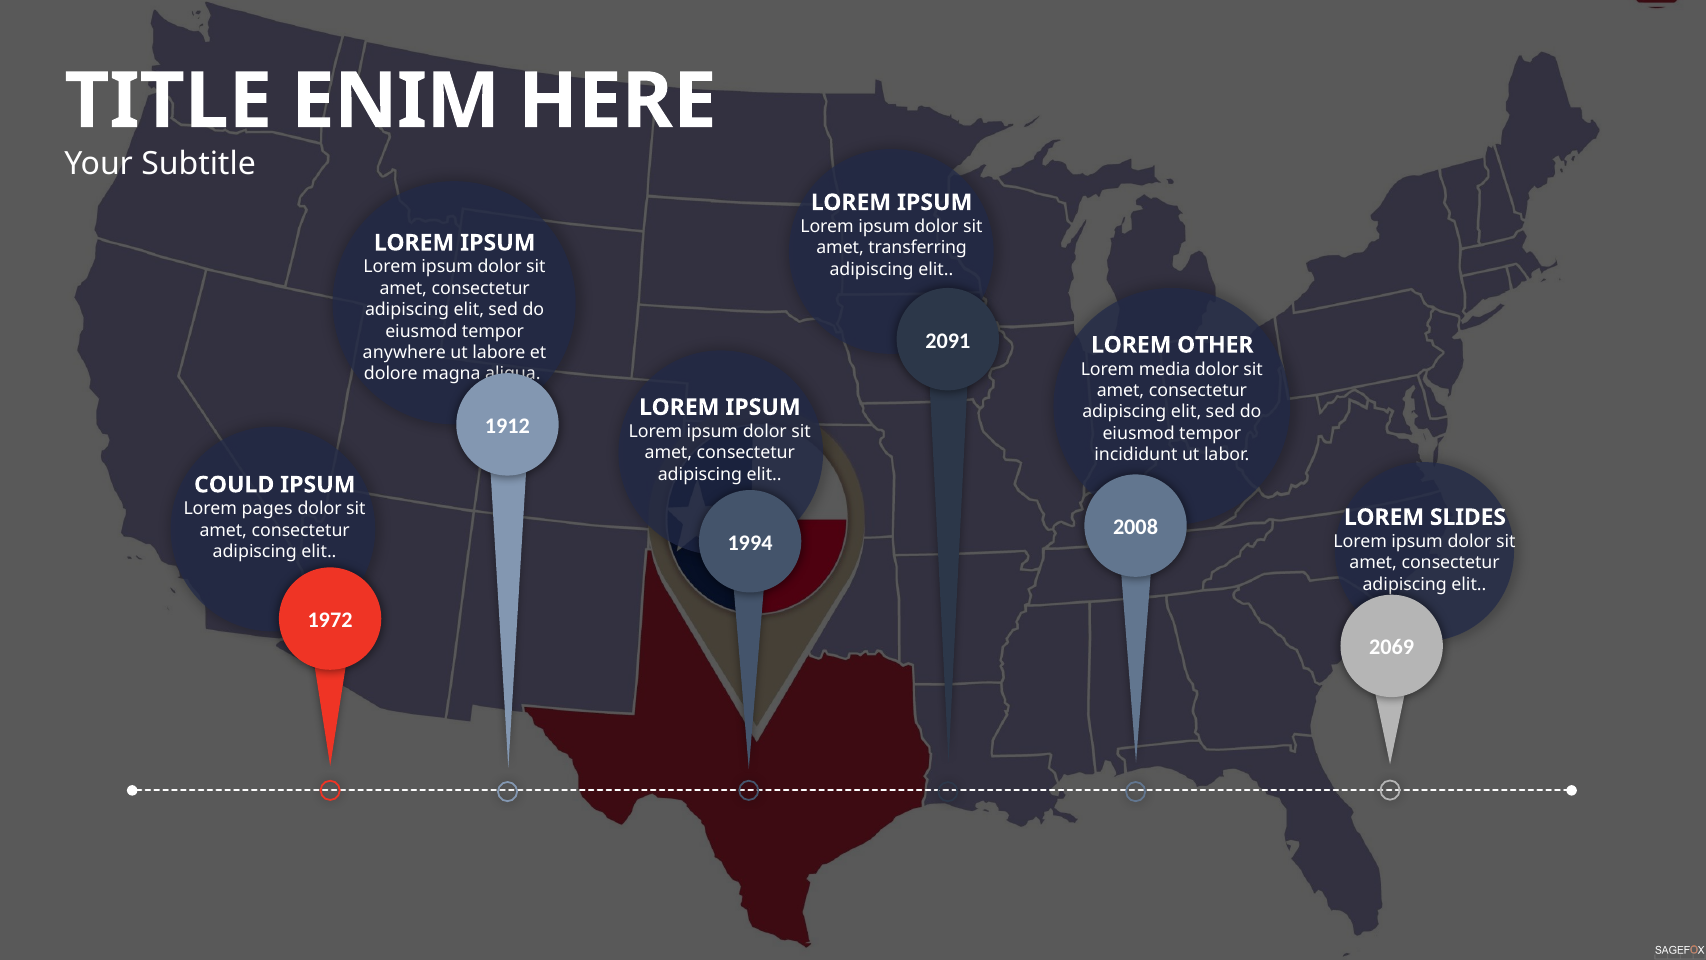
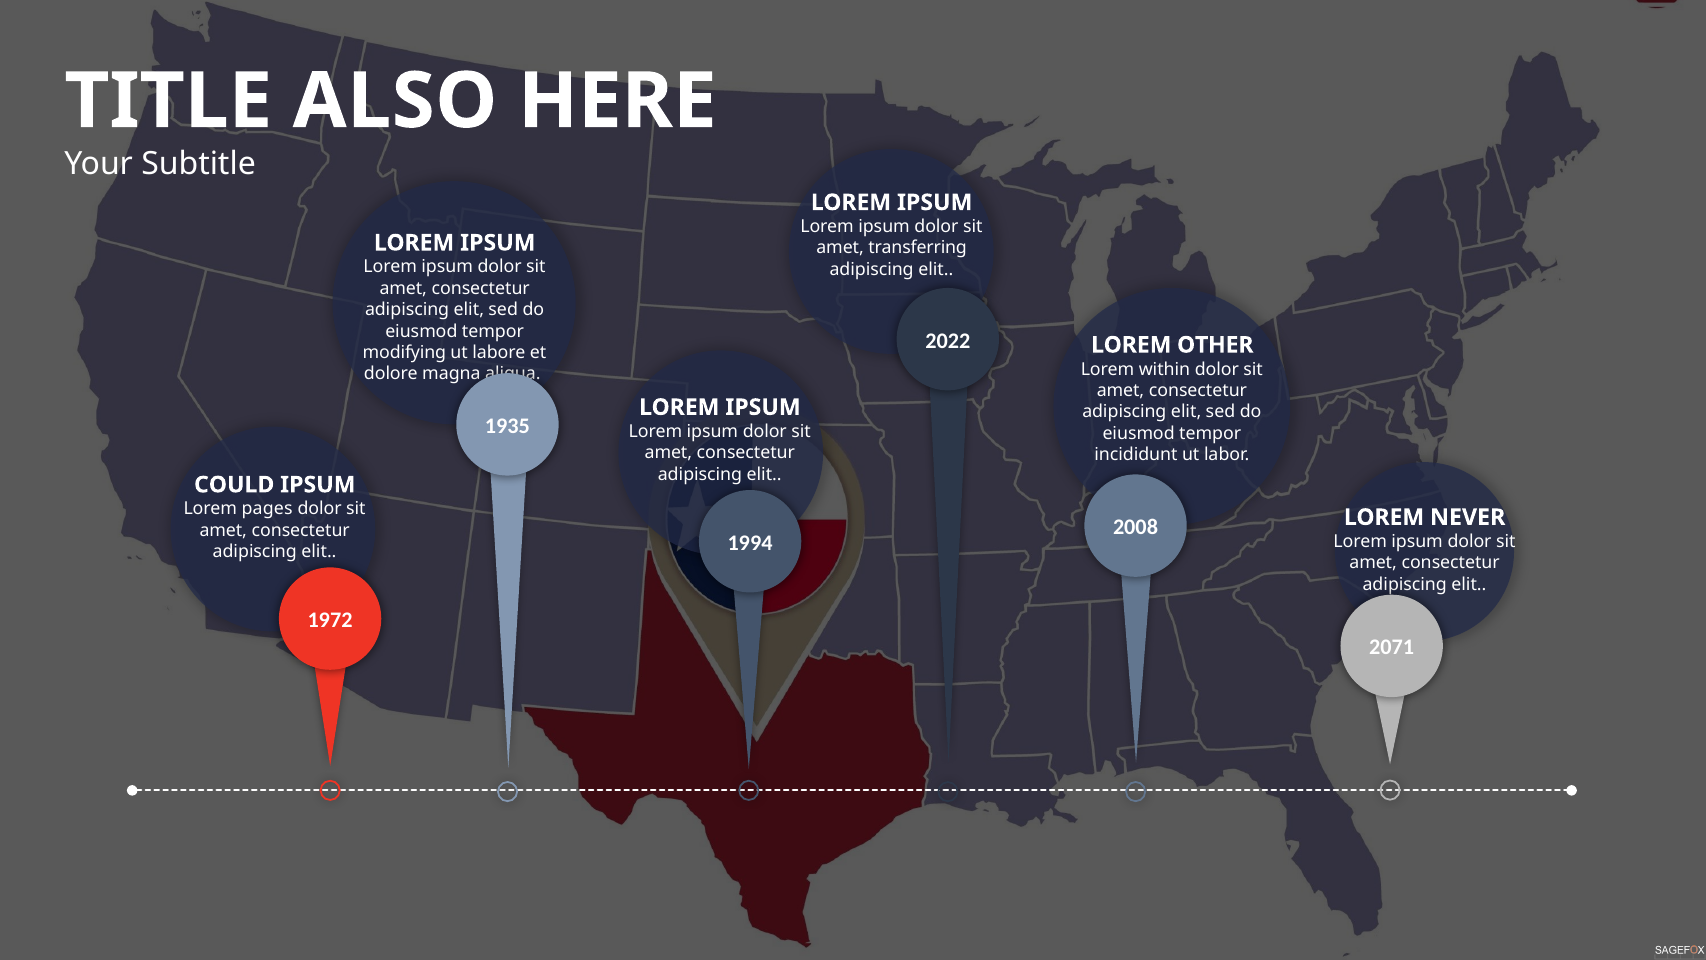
ENIM: ENIM -> ALSO (395, 101)
2091: 2091 -> 2022 (948, 341)
anywhere: anywhere -> modifying (404, 352)
media: media -> within (1164, 369)
1912: 1912 -> 1935 (507, 426)
SLIDES: SLIDES -> NEVER (1468, 517)
2069: 2069 -> 2071 (1392, 647)
